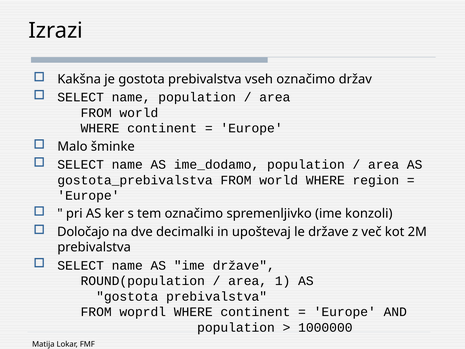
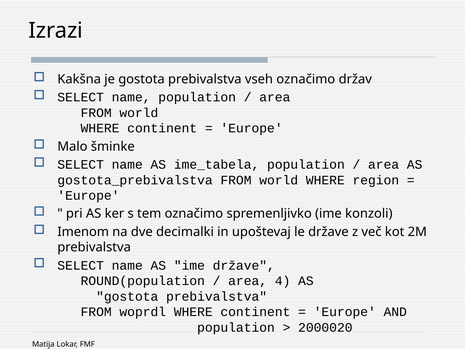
ime_dodamo: ime_dodamo -> ime_tabela (217, 164)
Določajo: Določajo -> Imenom (83, 232)
1: 1 -> 4 (283, 281)
1000000: 1000000 -> 2000020 (325, 327)
